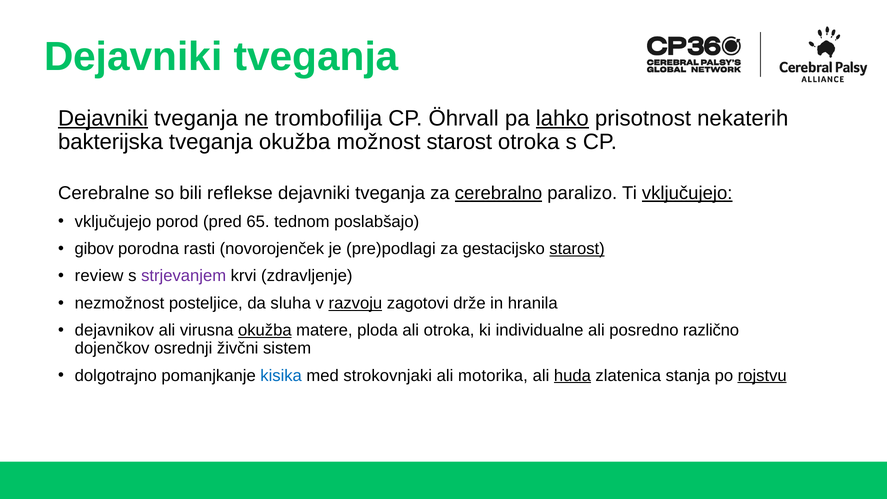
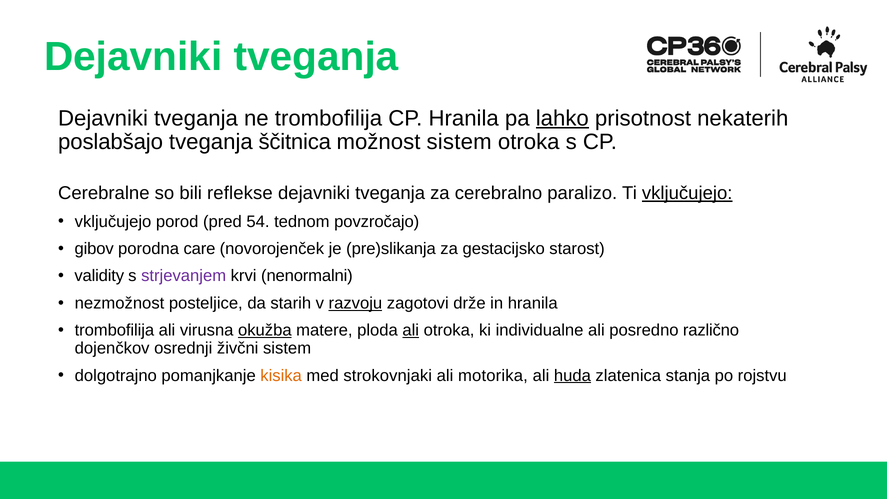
Dejavniki underline: present -> none (103, 118)
CP Öhrvall: Öhrvall -> Hranila (464, 118)
bakterijska: bakterijska -> poslabšajo (111, 142)
tveganja okužba: okužba -> ščitnica (295, 142)
možnost starost: starost -> sistem (459, 142)
cerebralno underline: present -> none (499, 193)
65: 65 -> 54 (258, 222)
poslabšajo: poslabšajo -> povzročajo (377, 222)
rasti: rasti -> care (199, 249)
pre)podlagi: pre)podlagi -> pre)slikanja (391, 249)
starost underline: present -> none (577, 249)
review: review -> validity (99, 276)
zdravljenje: zdravljenje -> nenormalni (307, 276)
sluha: sluha -> starih (291, 303)
dejavnikov: dejavnikov -> trombofilija (114, 330)
ali underline: none -> present (411, 330)
kisika colour: blue -> orange (281, 376)
rojstvu underline: present -> none (762, 376)
